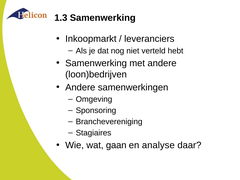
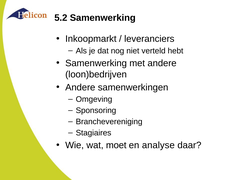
1.3: 1.3 -> 5.2 (61, 18)
gaan: gaan -> moet (116, 145)
